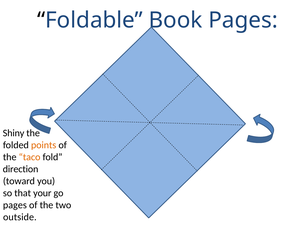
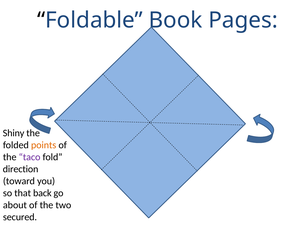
taco colour: orange -> purple (30, 157)
your: your -> back (42, 193)
pages: pages -> about (15, 205)
outside: outside -> secured (20, 217)
